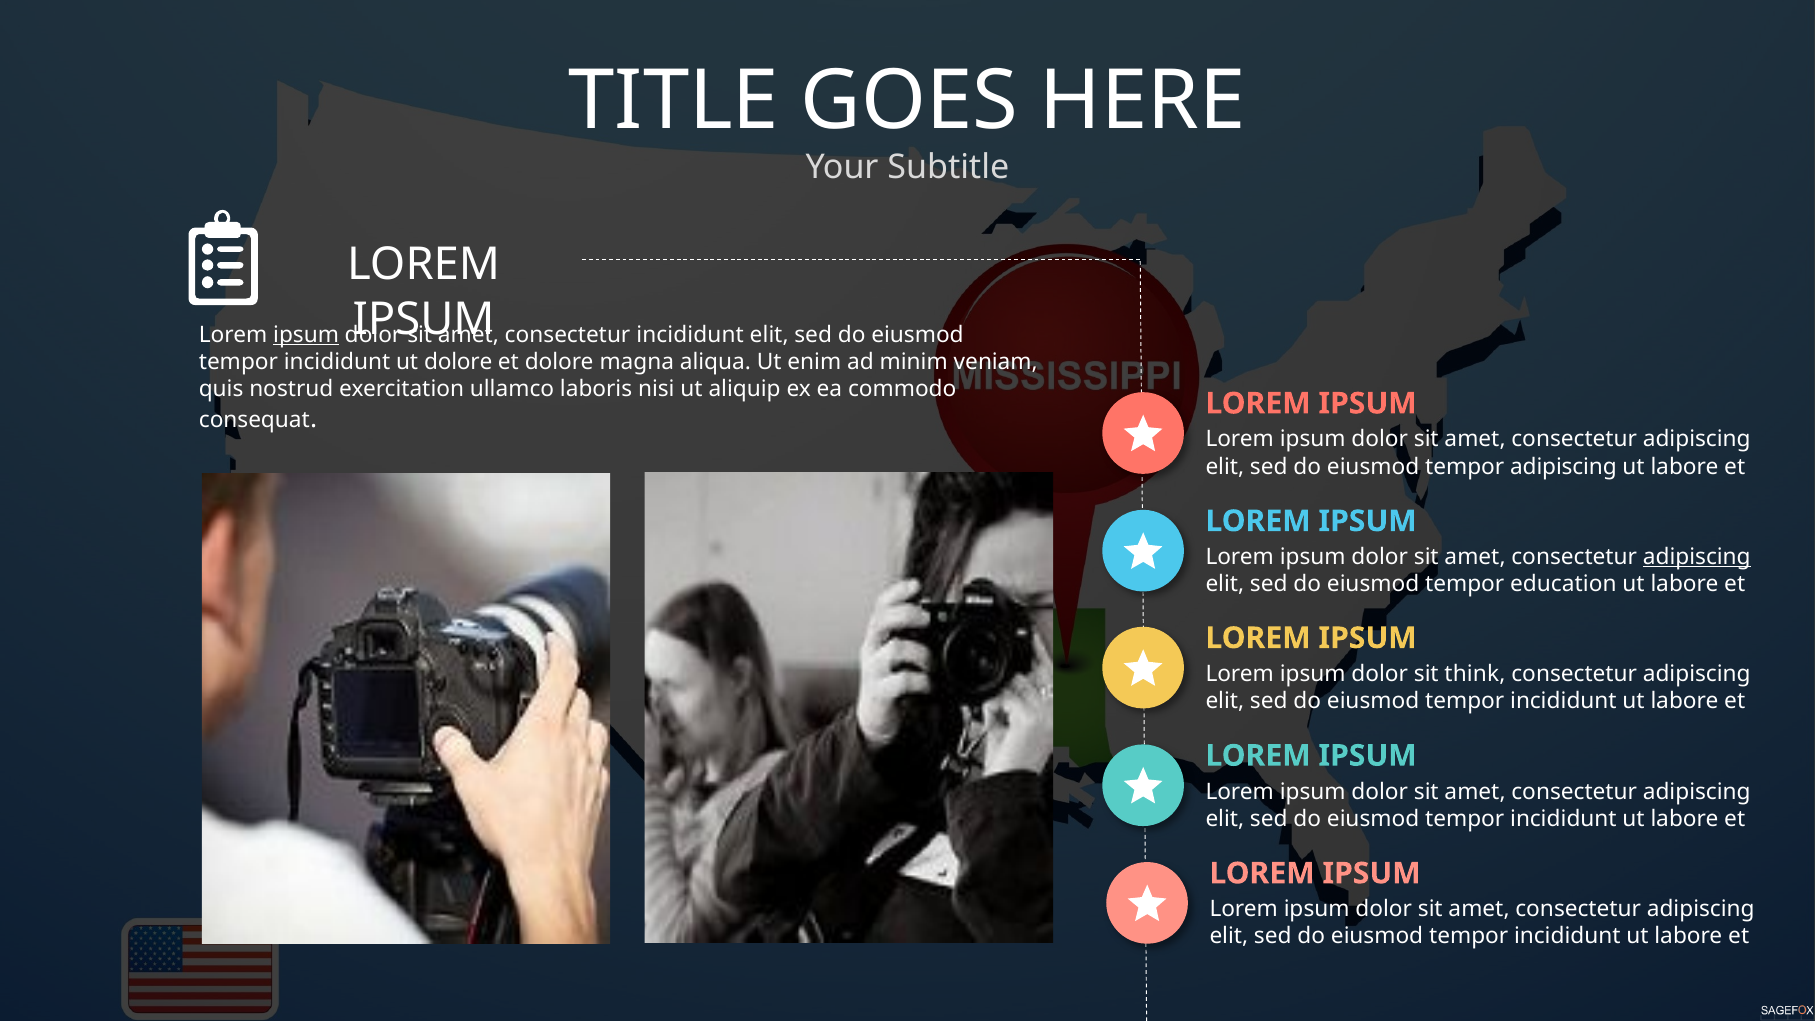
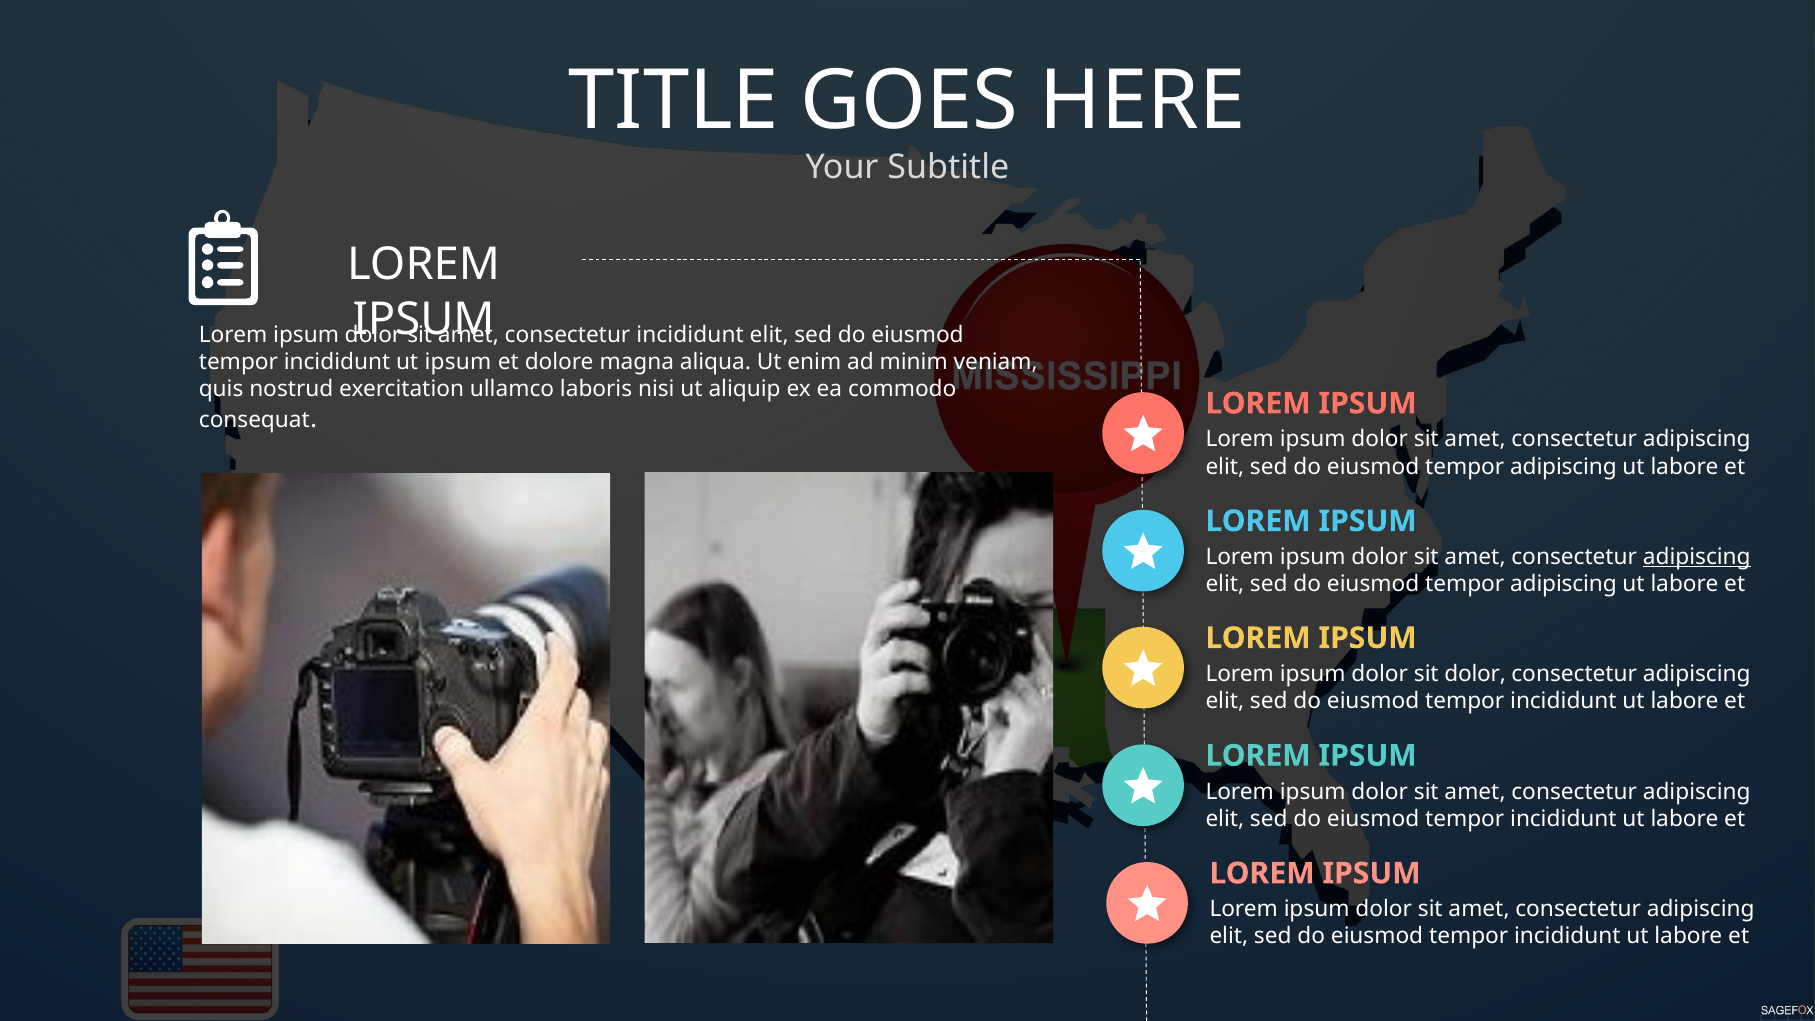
ipsum underline: present -> none (306, 335)
ut dolore: dolore -> ipsum (458, 362)
education: education -> adipiscing (1563, 584)
sit think: think -> dolor (1475, 674)
